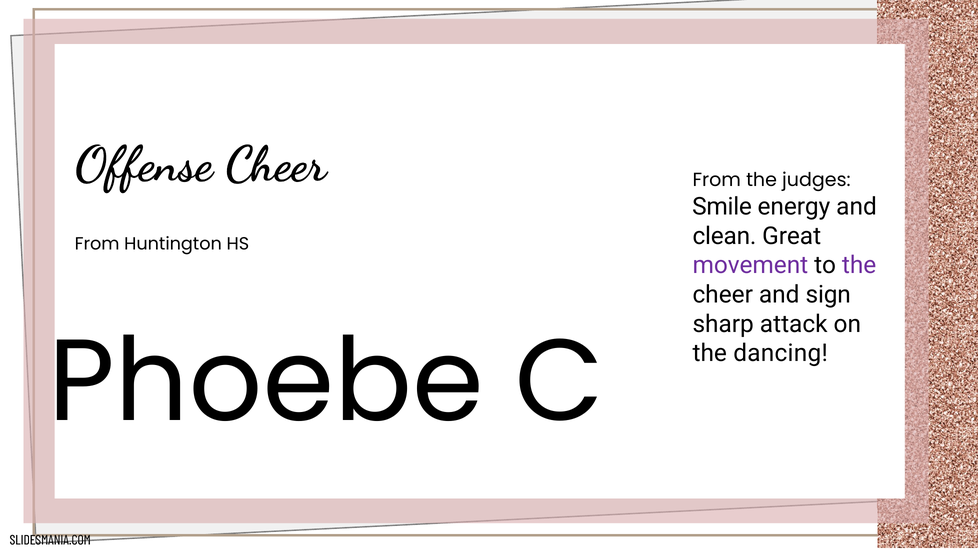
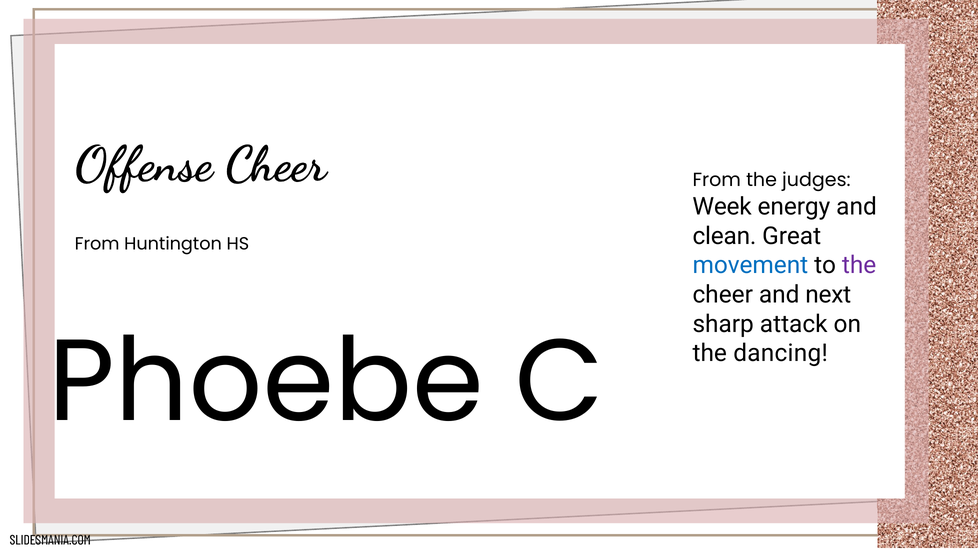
Smile: Smile -> Week (722, 207)
movement colour: purple -> blue (750, 265)
sign: sign -> next (828, 295)
